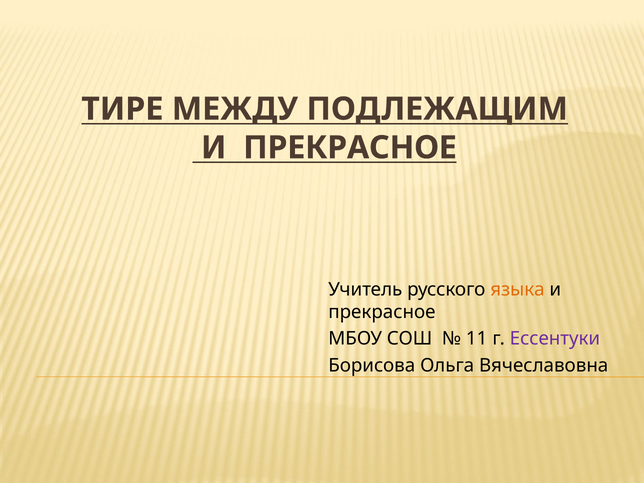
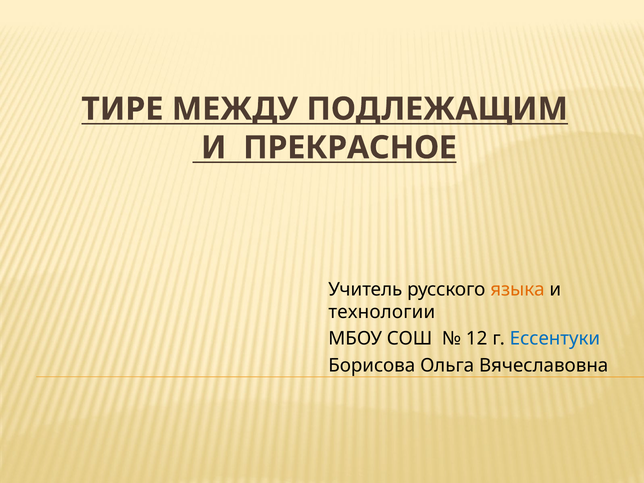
прекрасное: прекрасное -> технологии (382, 312)
11: 11 -> 12 (477, 339)
Ессентуки colour: purple -> blue (555, 339)
